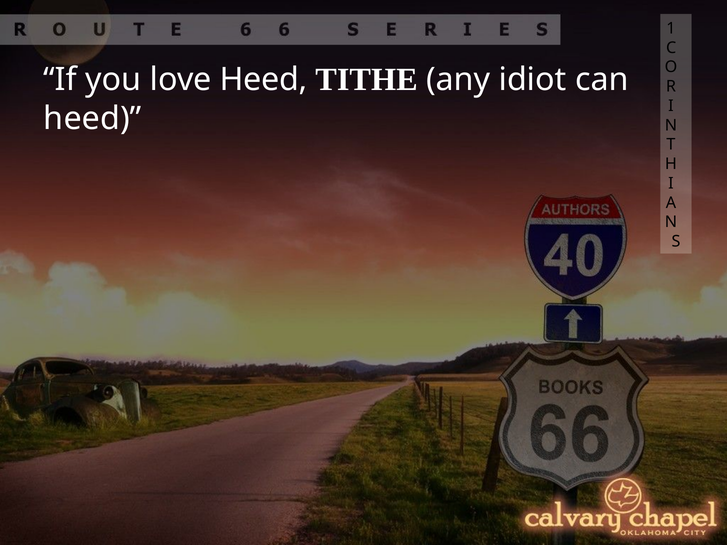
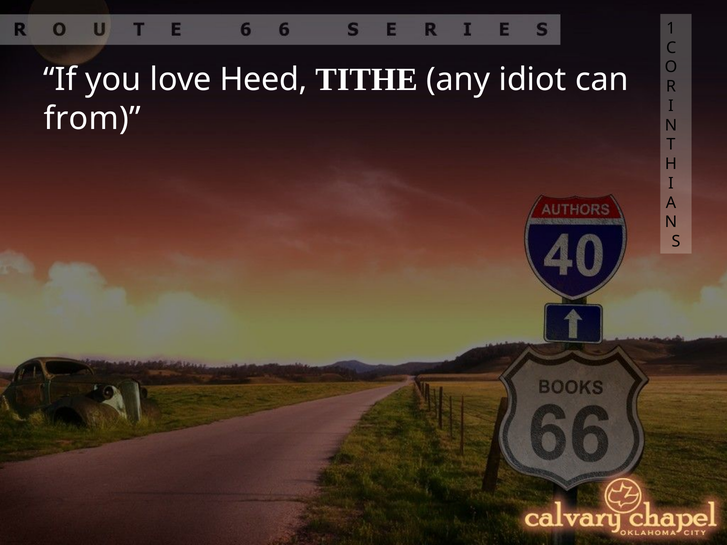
heed: heed -> from (92, 119)
